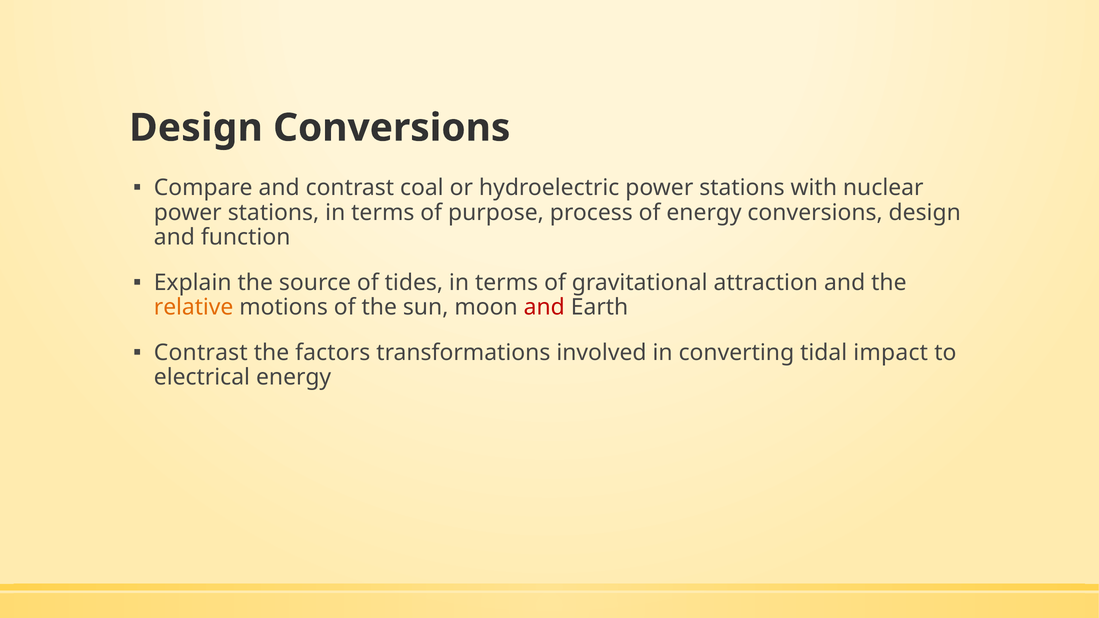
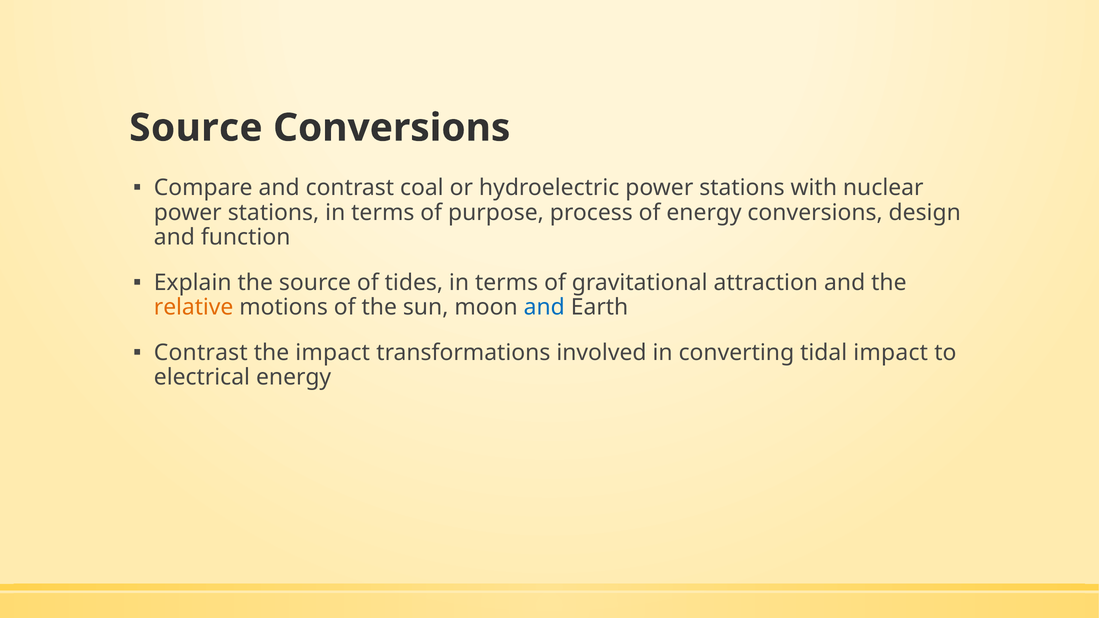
Design: Design -> Source (196, 128)
and colour: red -> blue (544, 307)
the factors: factors -> impact (333, 353)
